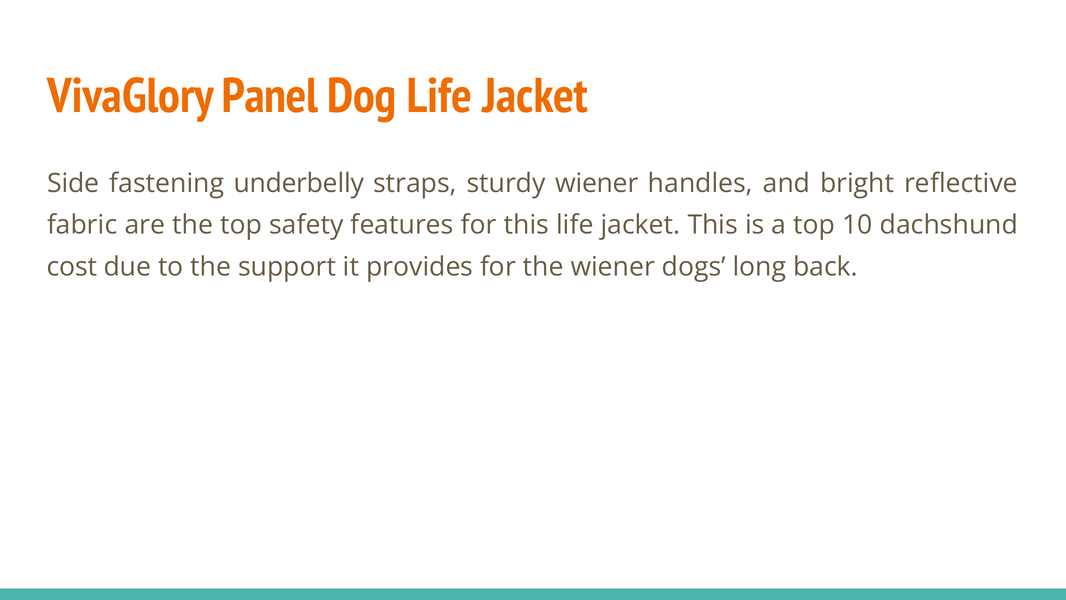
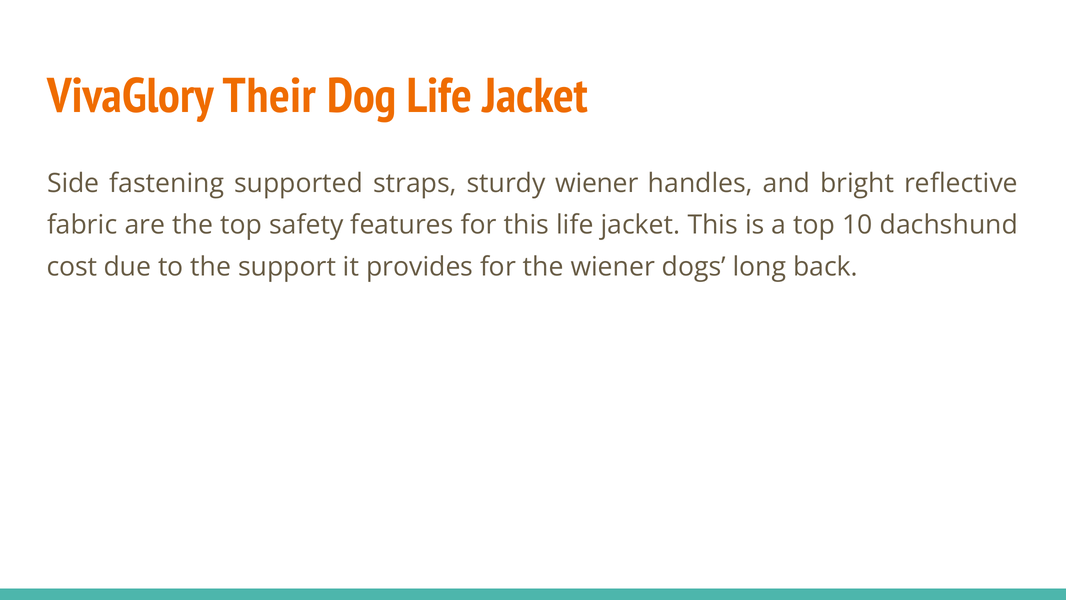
Panel: Panel -> Their (270, 96)
underbelly: underbelly -> supported (299, 183)
